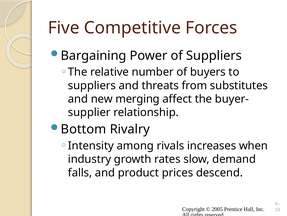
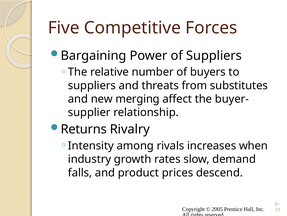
Bottom: Bottom -> Returns (84, 129)
